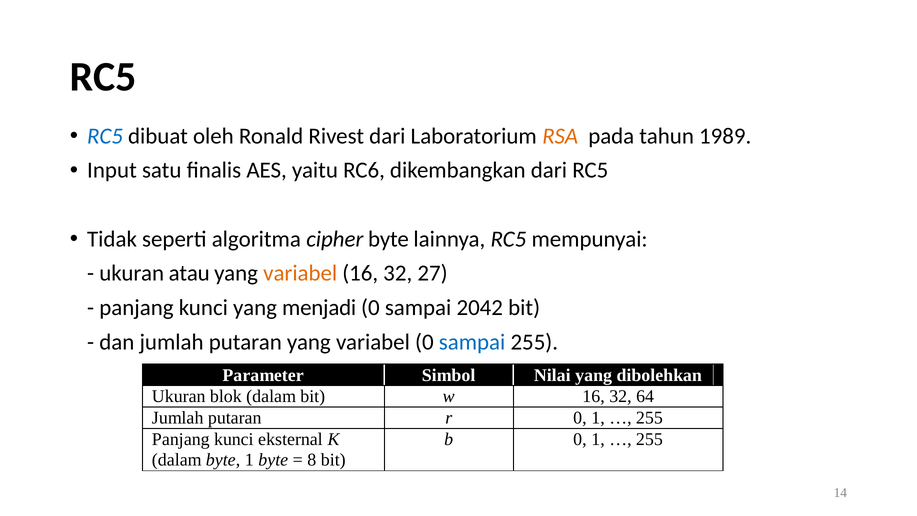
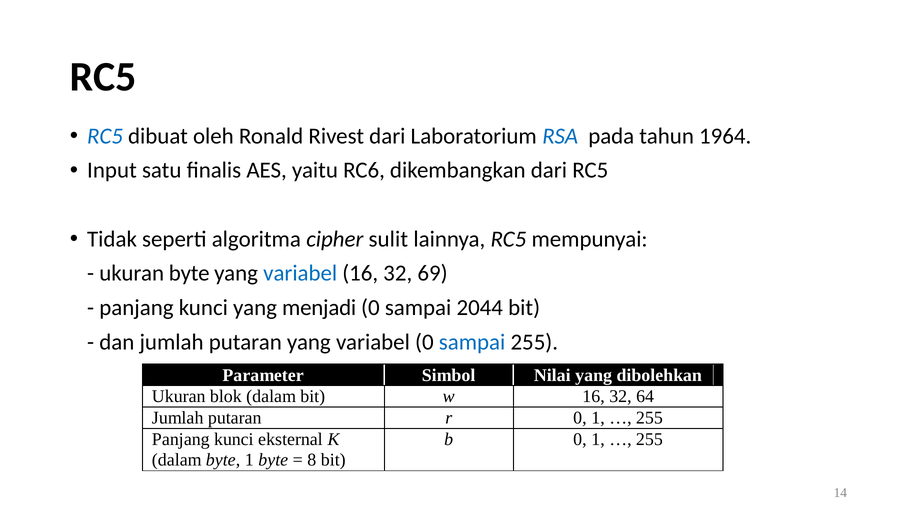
RSA colour: orange -> blue (560, 136)
1989: 1989 -> 1964 (725, 136)
cipher byte: byte -> sulit (388, 239)
ukuran atau: atau -> byte (189, 273)
variabel colour: orange -> blue (300, 273)
27: 27 -> 69 (433, 273)
2042: 2042 -> 2044 (480, 308)
